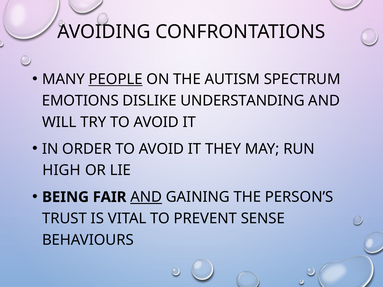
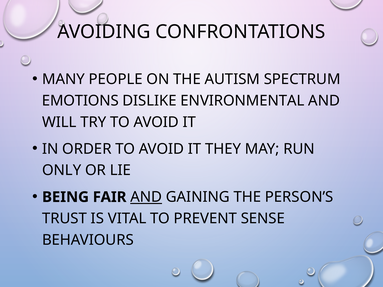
PEOPLE underline: present -> none (116, 79)
UNDERSTANDING: UNDERSTANDING -> ENVIRONMENTAL (242, 101)
HIGH: HIGH -> ONLY (62, 170)
